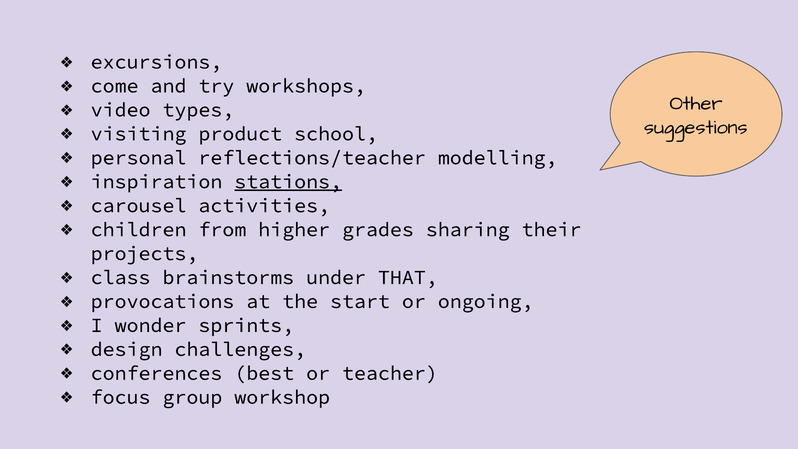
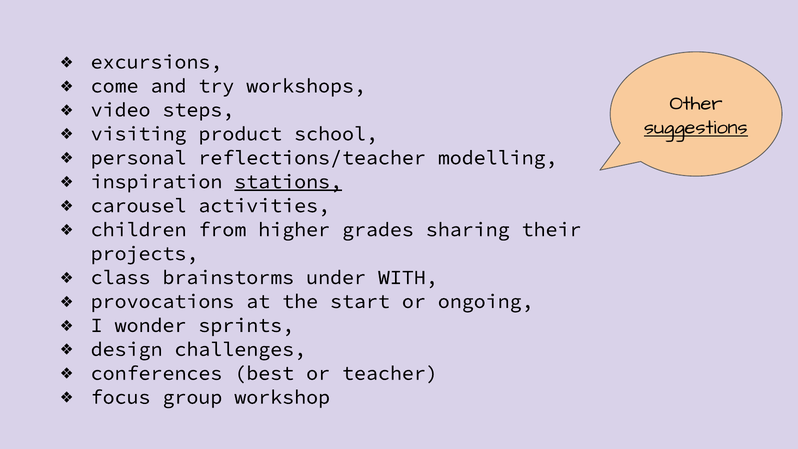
types: types -> steps (198, 110)
suggestions underline: none -> present (696, 127)
THAT: THAT -> WITH (408, 277)
